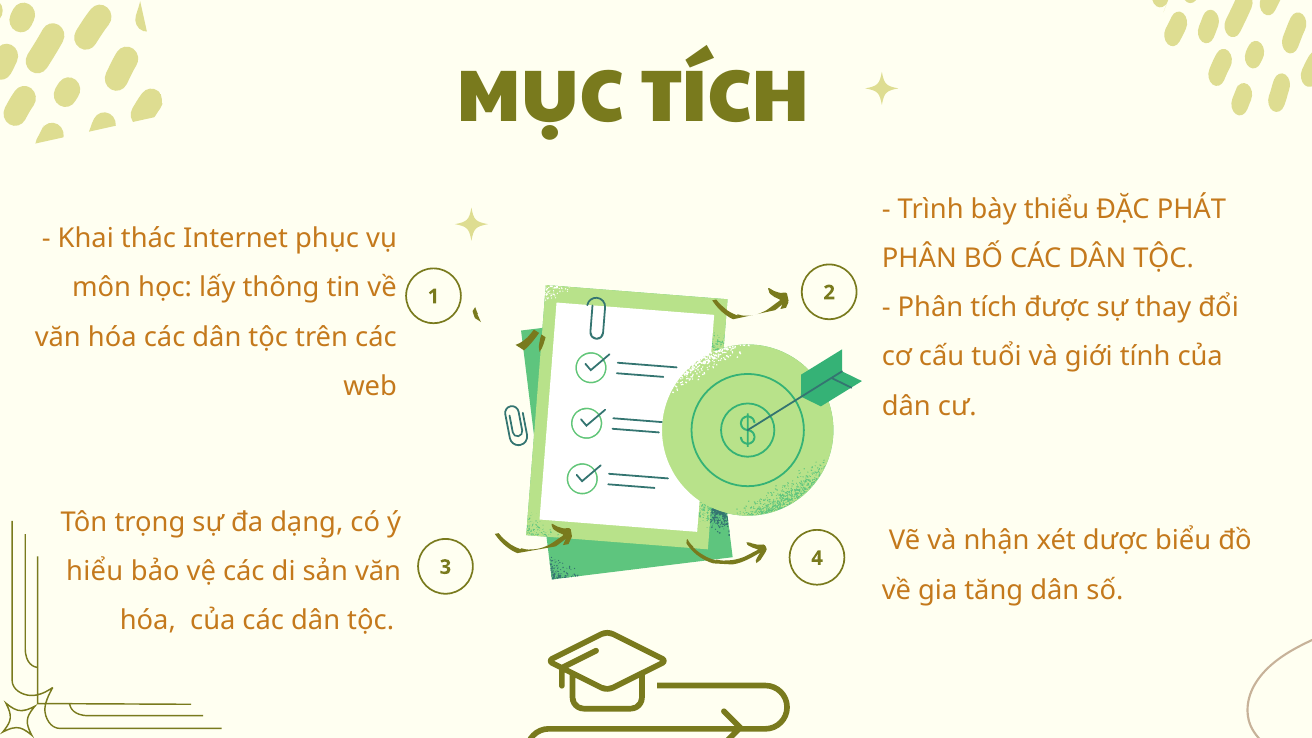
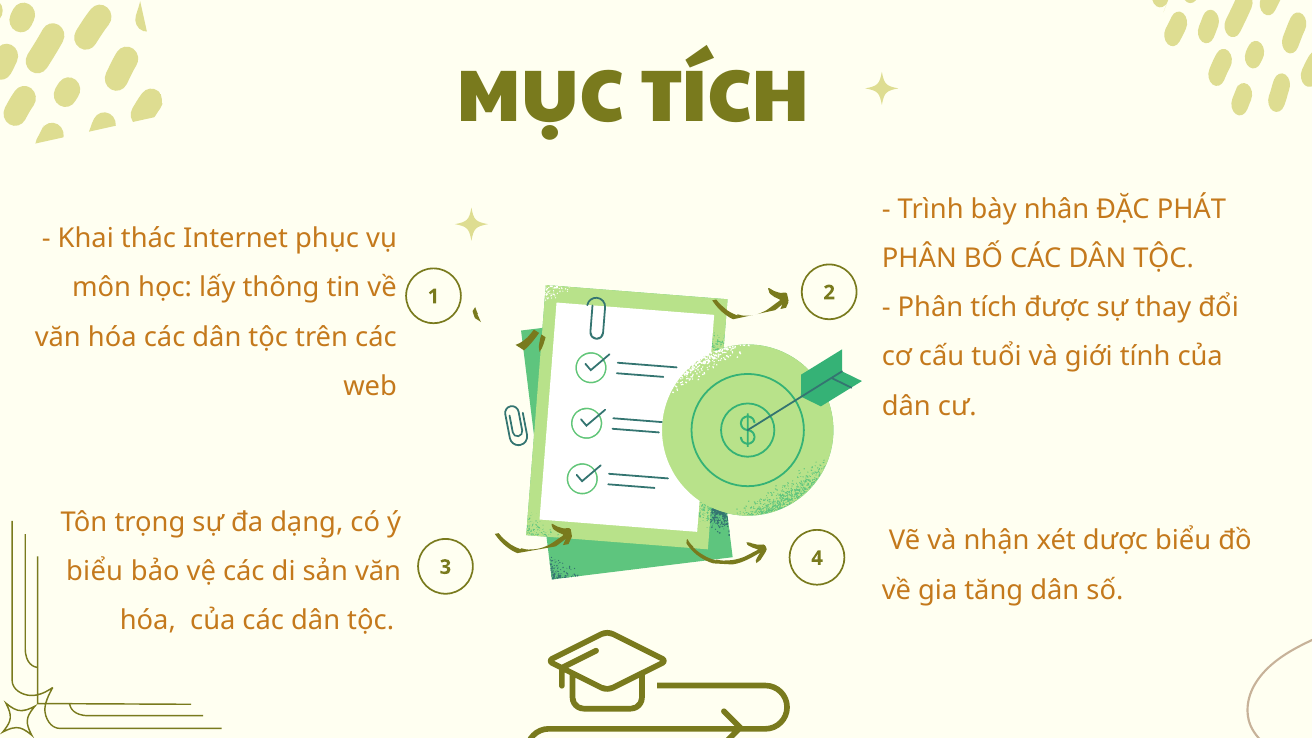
thiểu: thiểu -> nhân (1057, 209)
hiểu: hiểu -> biểu (95, 571)
